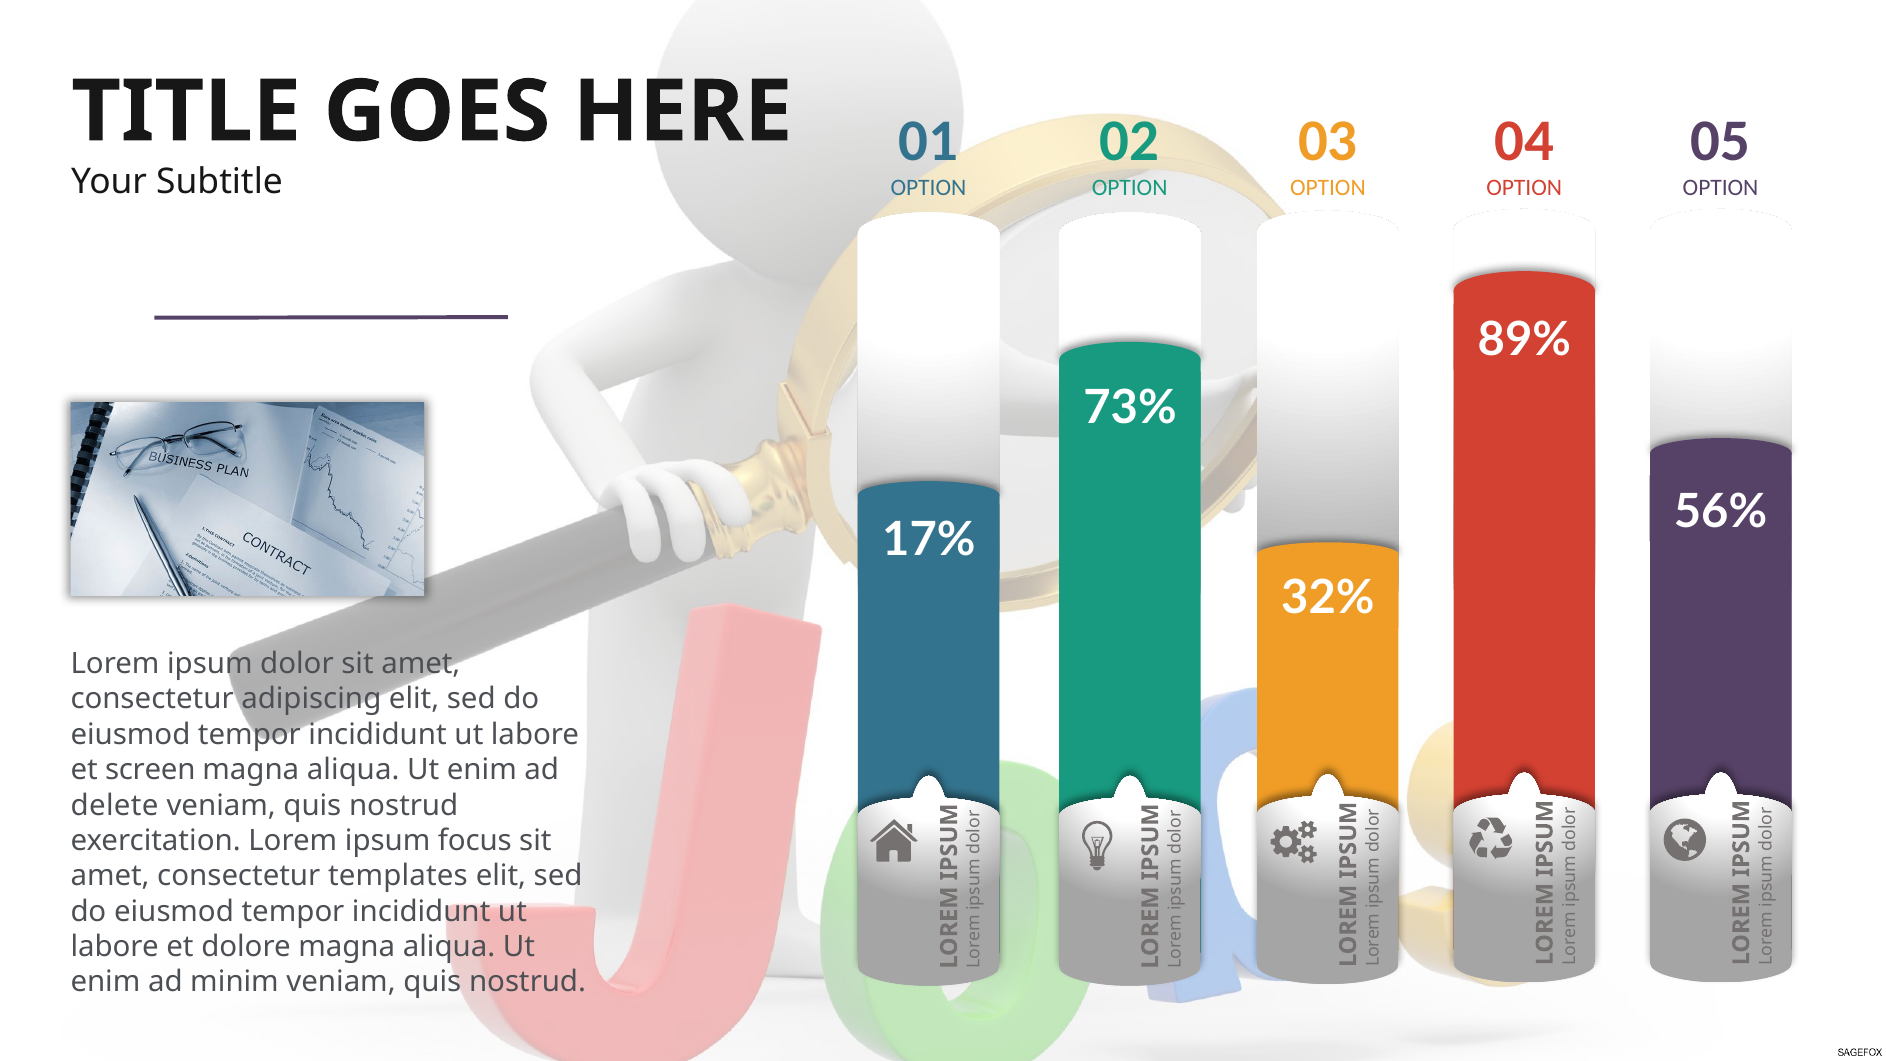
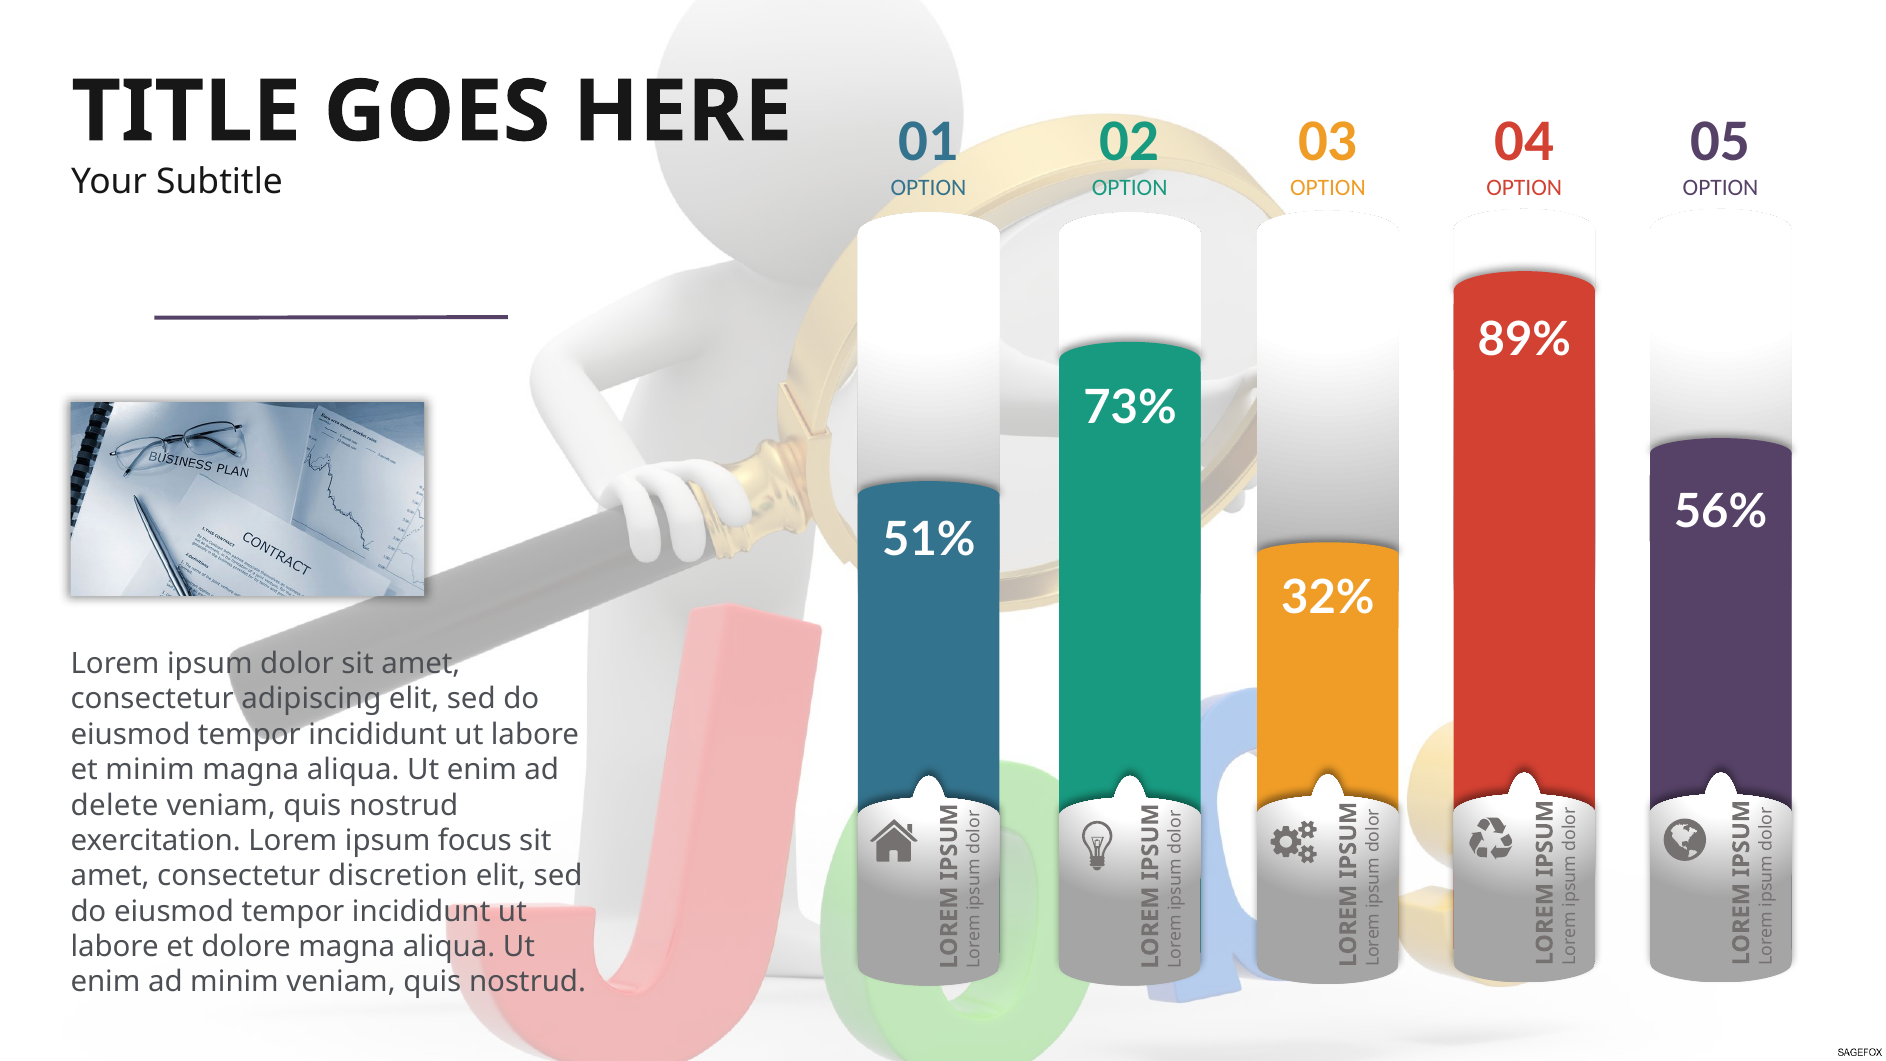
17%: 17% -> 51% (929, 540)
et screen: screen -> minim (150, 770)
templates: templates -> discretion (398, 876)
